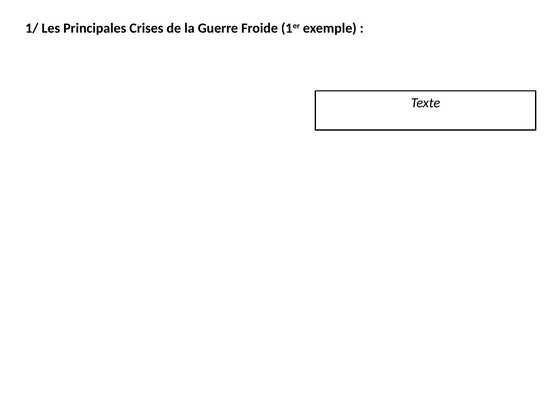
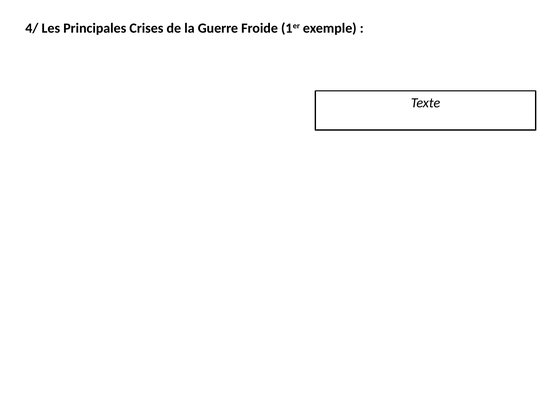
1/: 1/ -> 4/ (32, 28)
